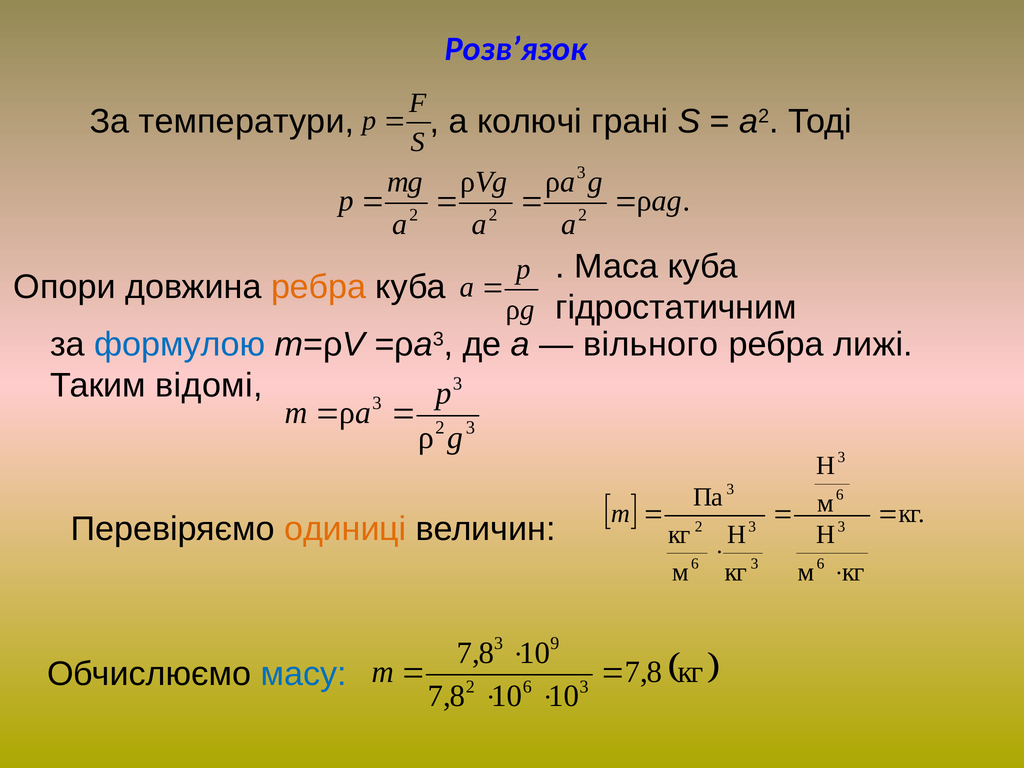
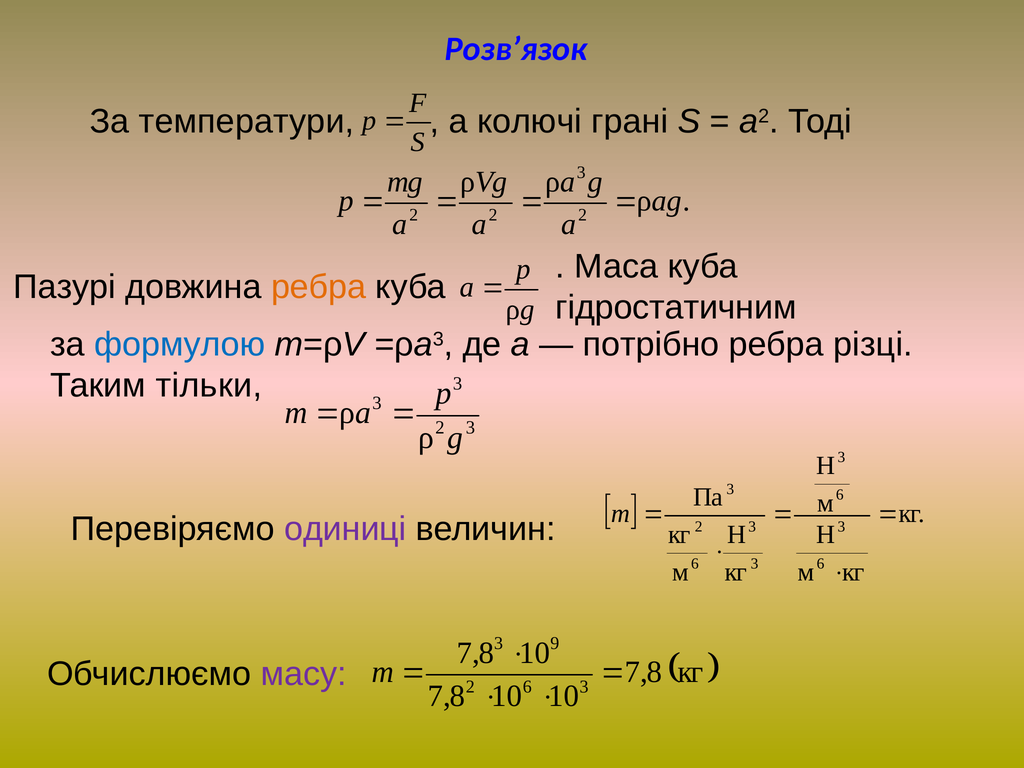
Опори: Опори -> Пазурі (65, 287)
вільного: вільного -> потрібно (651, 345)
лижі: лижі -> різці (873, 345)
відомі: відомі -> тільки (209, 385)
одиниці colour: orange -> purple (345, 529)
масу colour: blue -> purple (304, 674)
